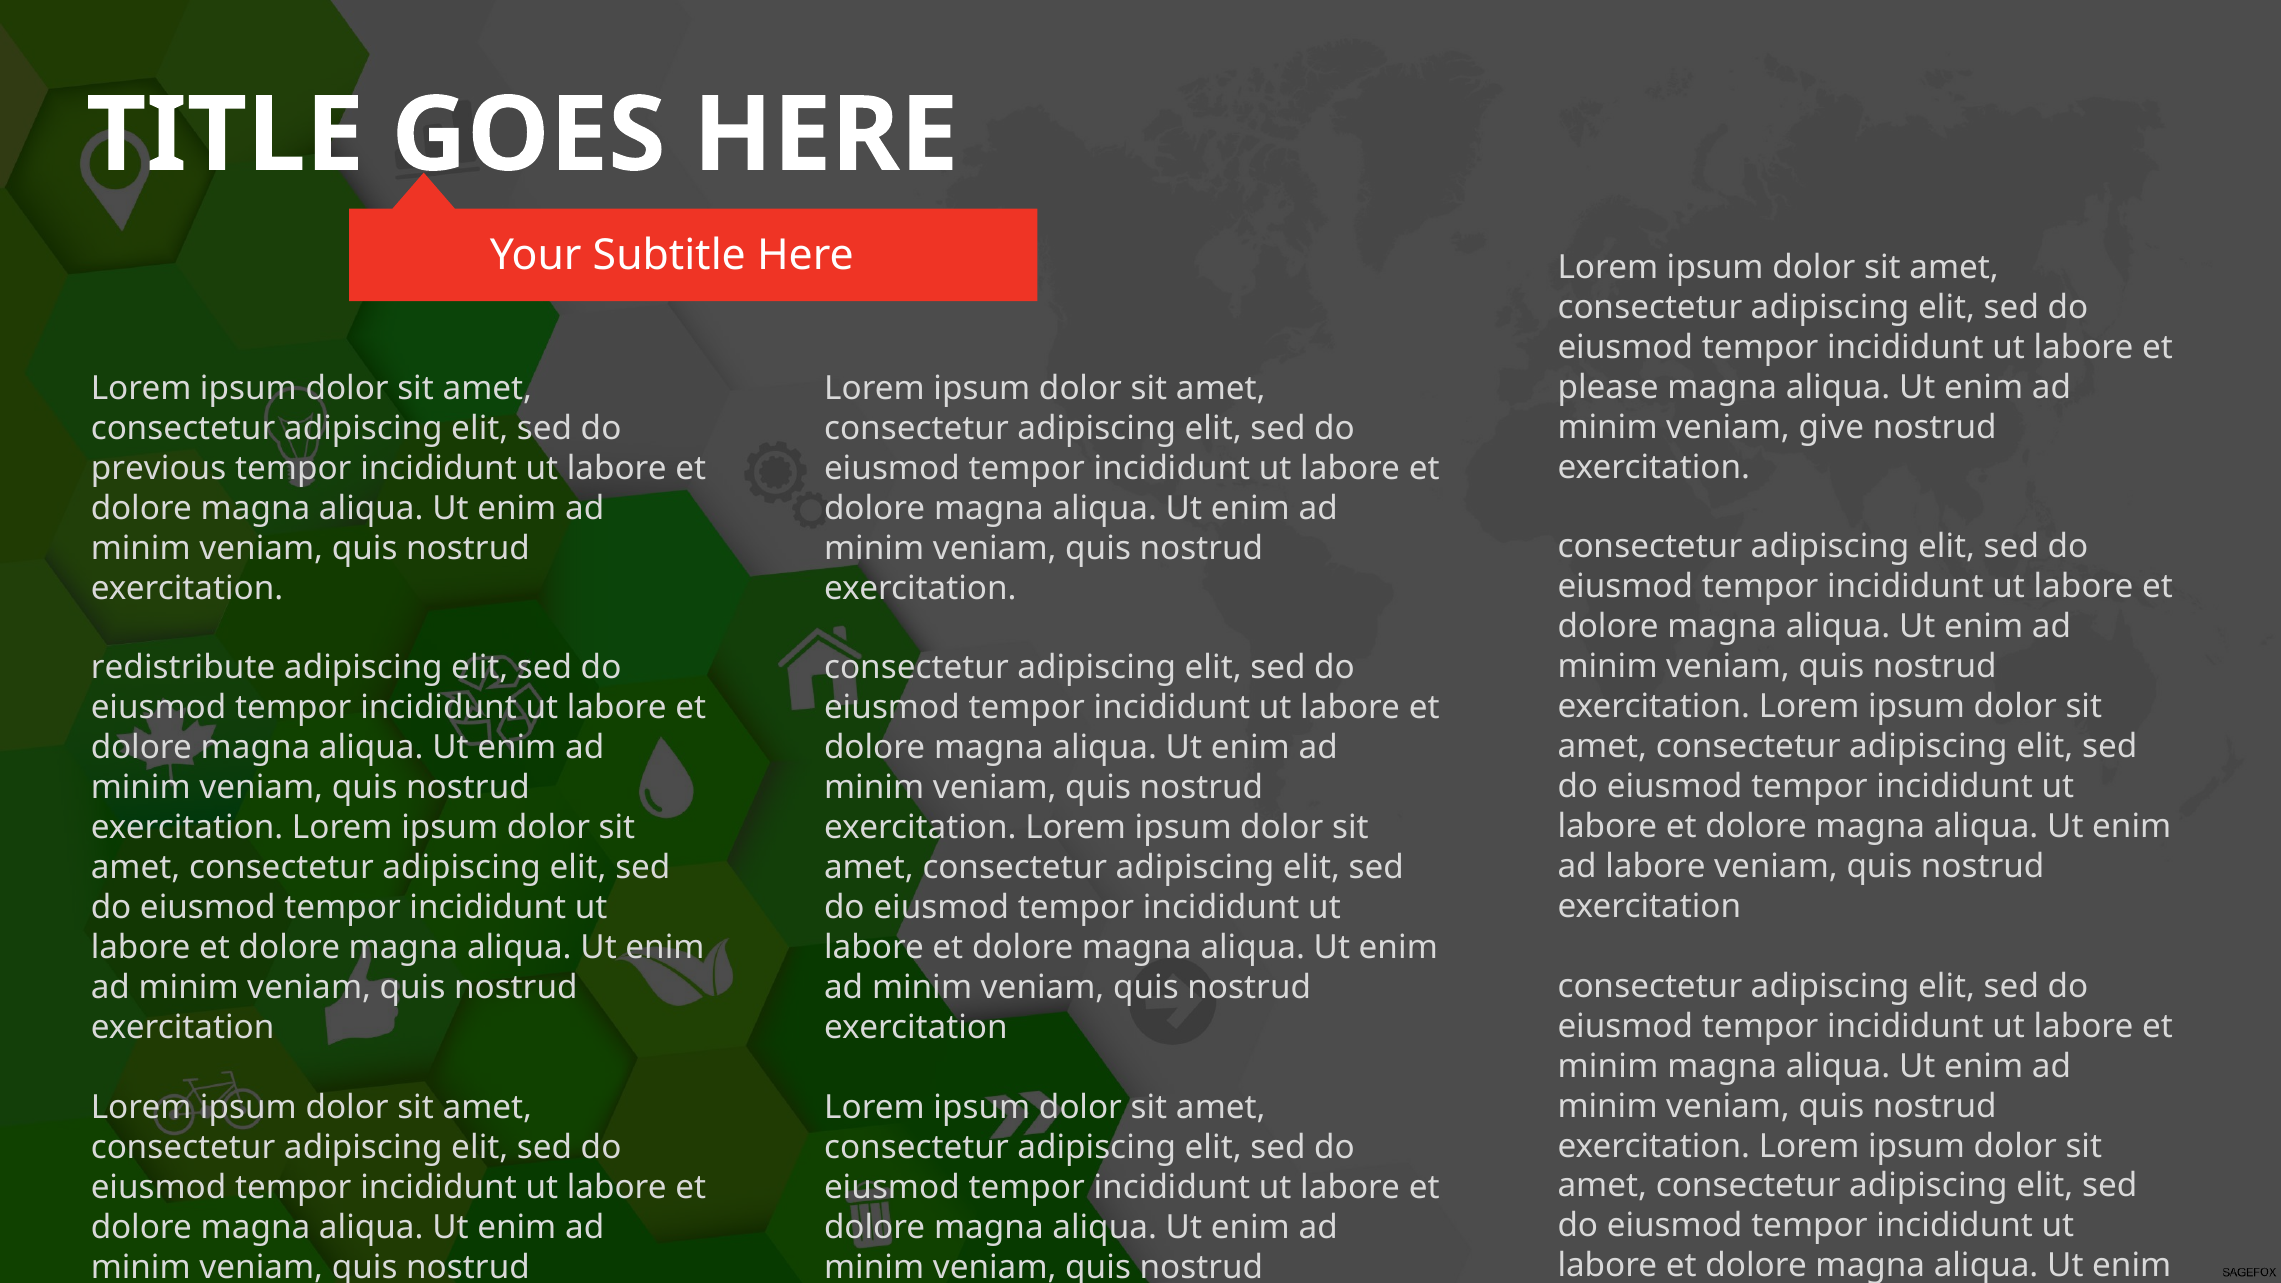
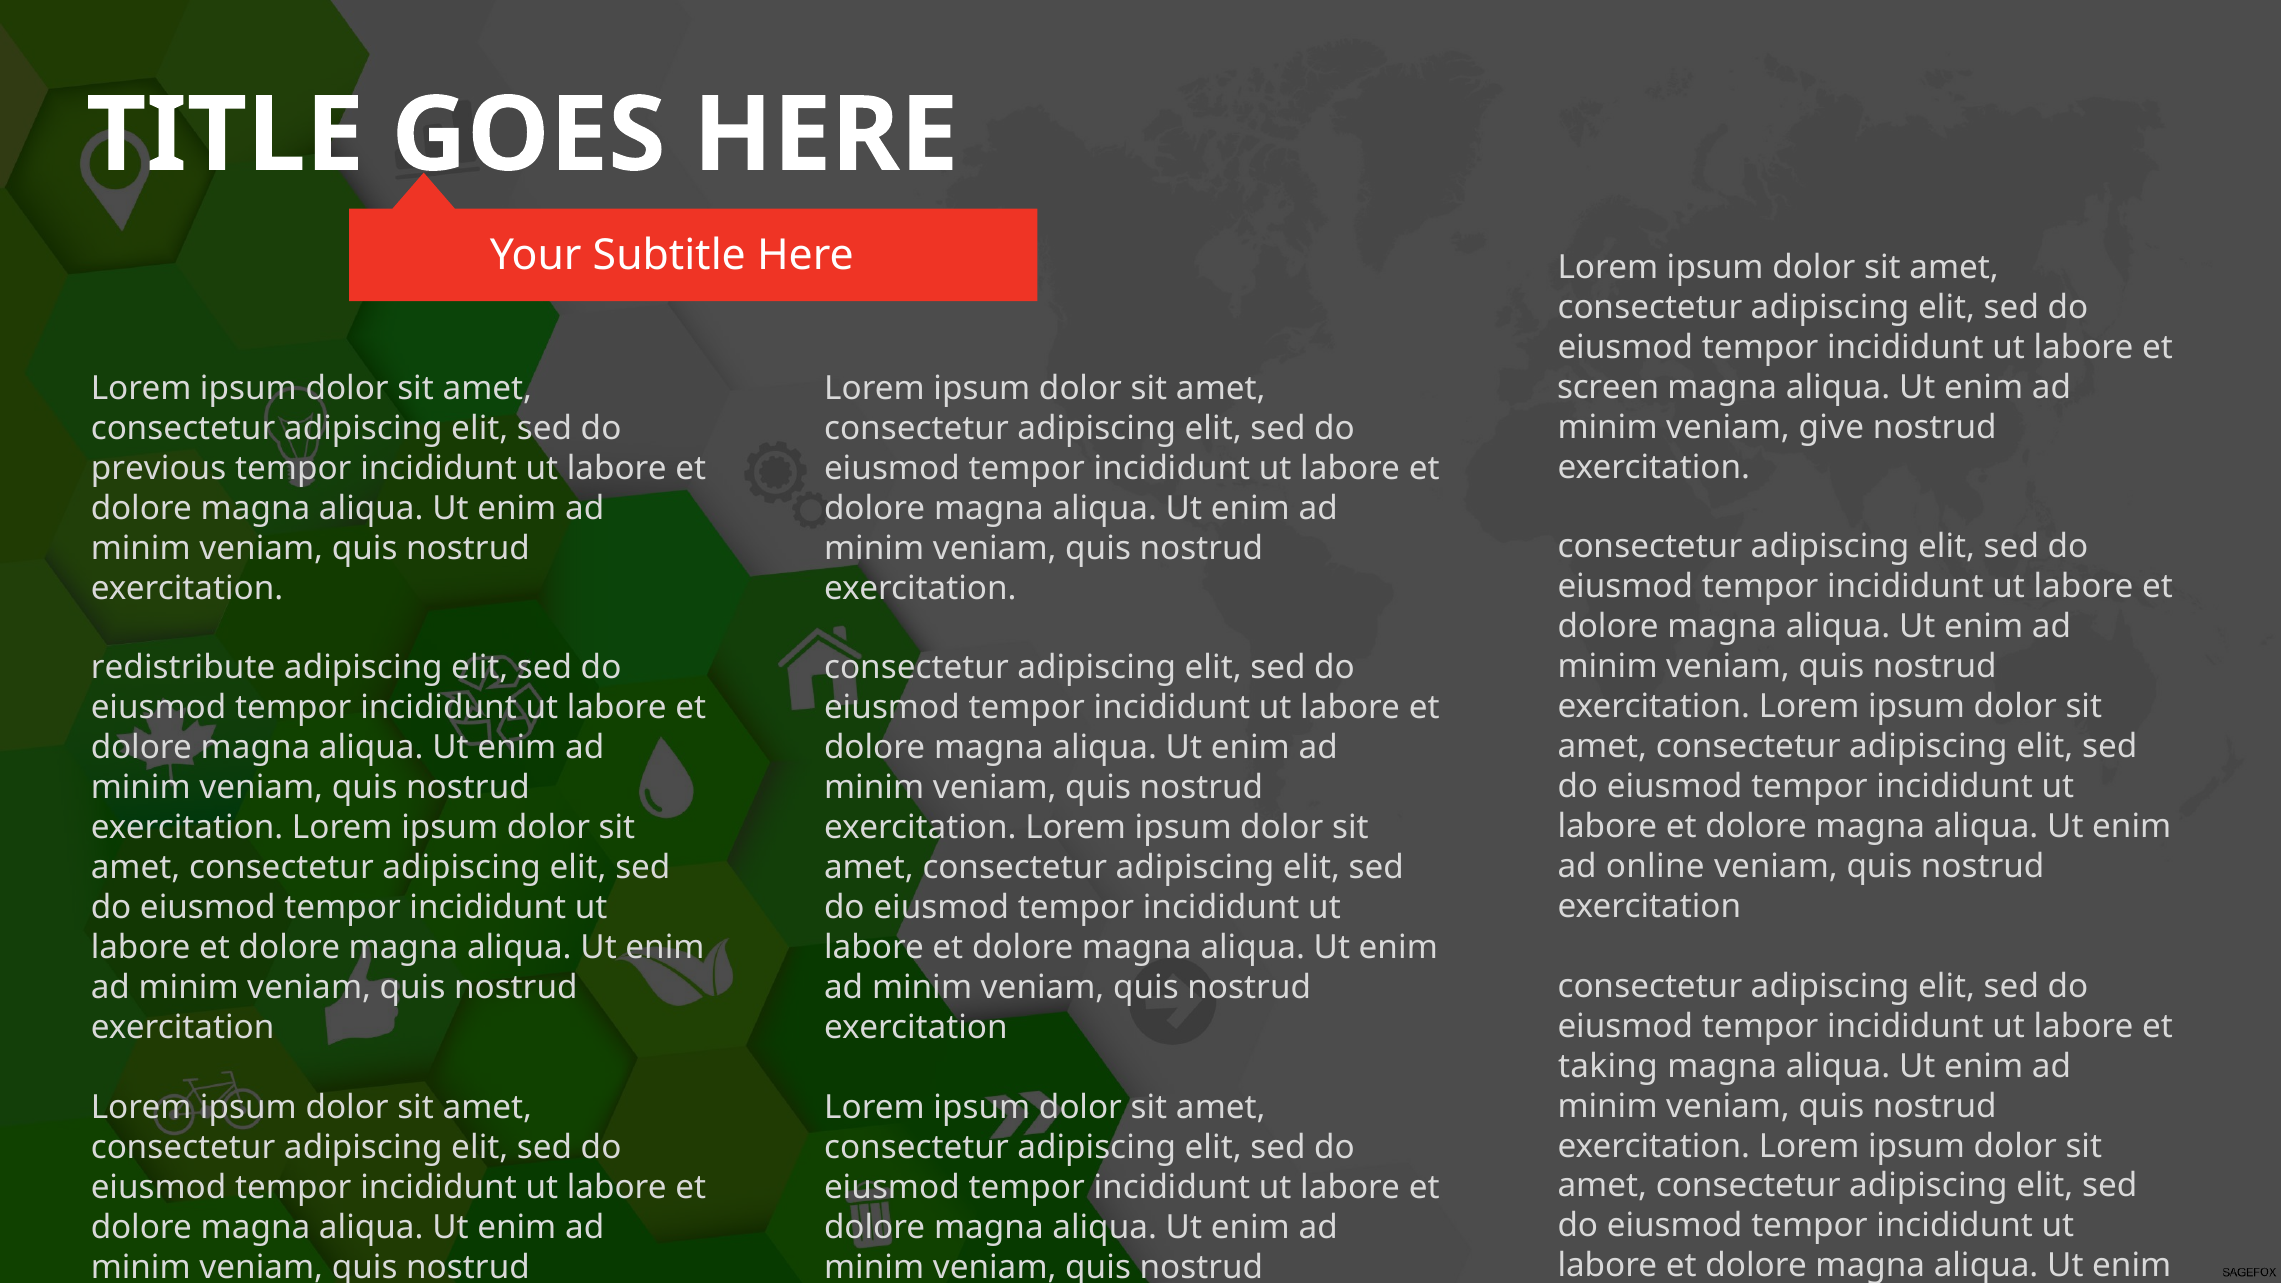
please: please -> screen (1608, 387)
ad labore: labore -> online (1655, 867)
minim: minim -> taking (1608, 1066)
